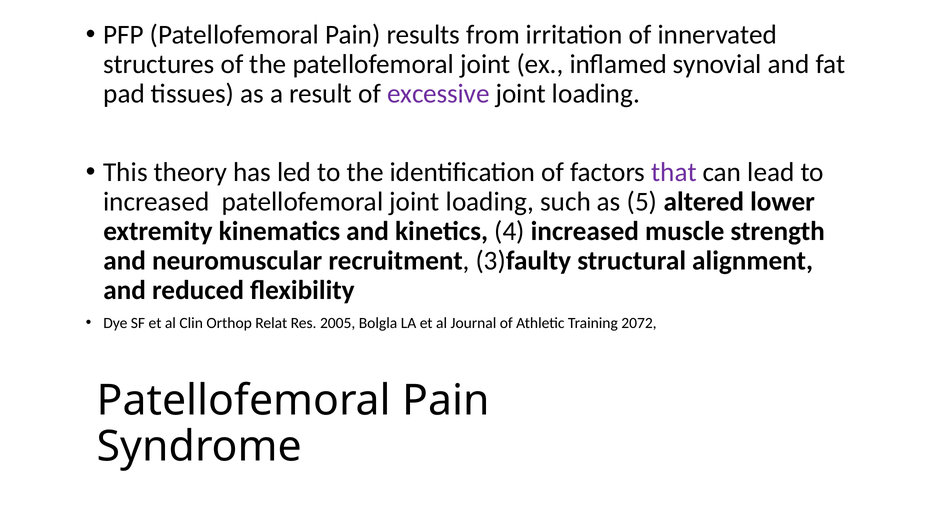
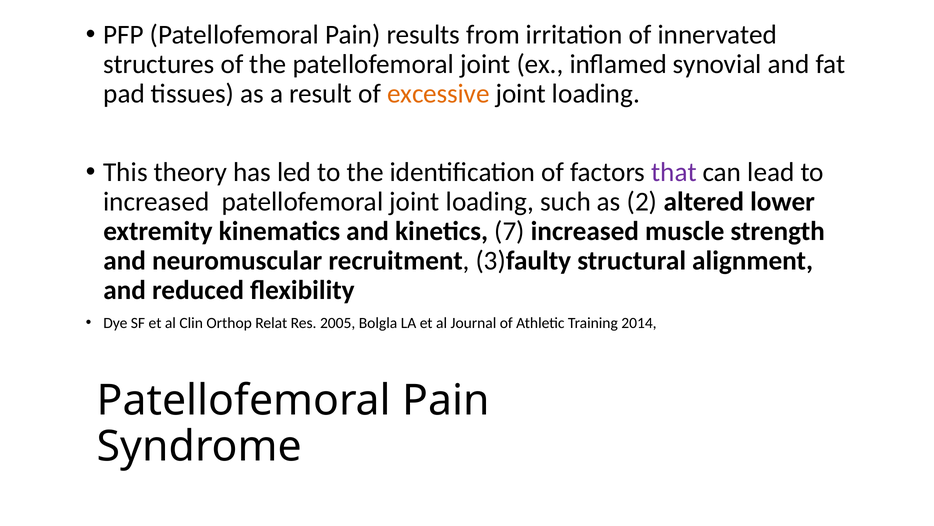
excessive colour: purple -> orange (438, 94)
5: 5 -> 2 (642, 201)
4: 4 -> 7 (509, 231)
2072: 2072 -> 2014 (639, 323)
